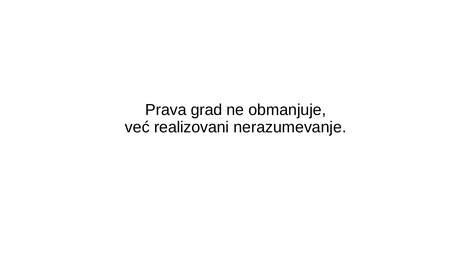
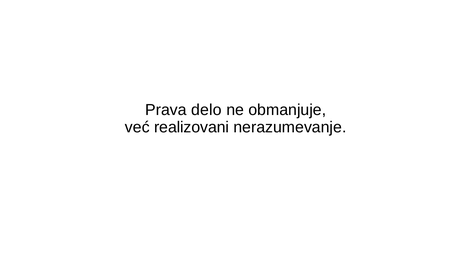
grad: grad -> delo (206, 110)
